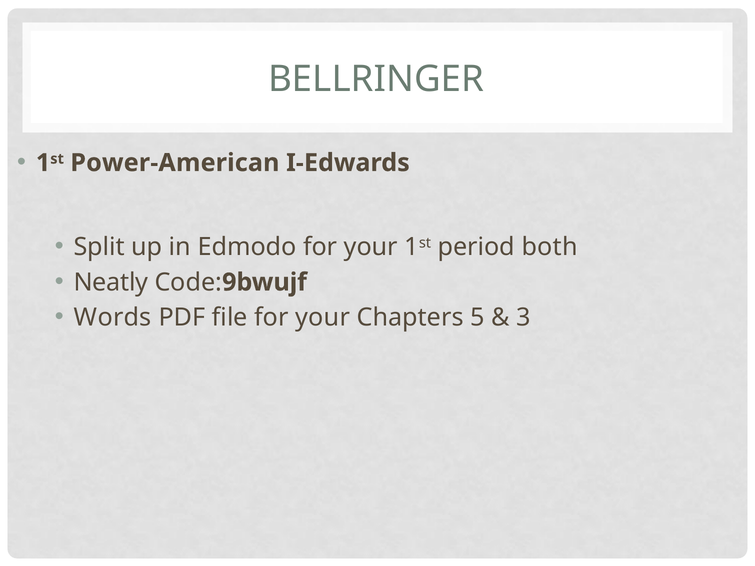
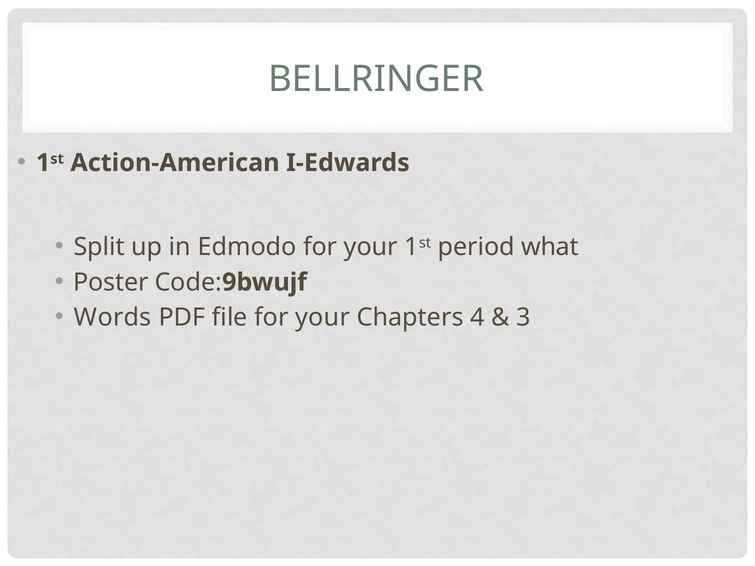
Power-American: Power-American -> Action-American (175, 163)
both: both -> what (550, 247)
Neatly: Neatly -> Poster (111, 282)
5: 5 -> 4 (477, 318)
